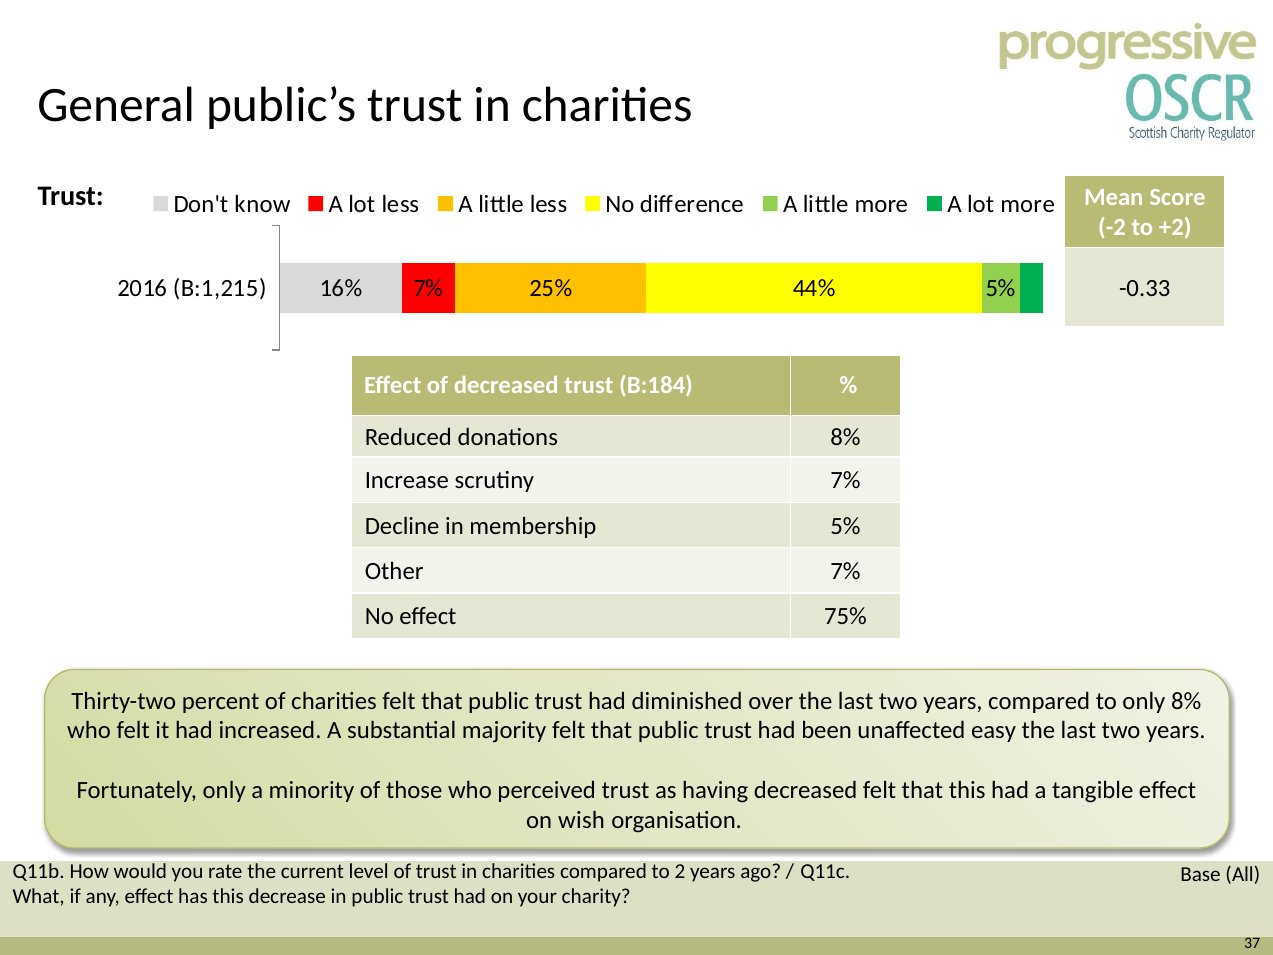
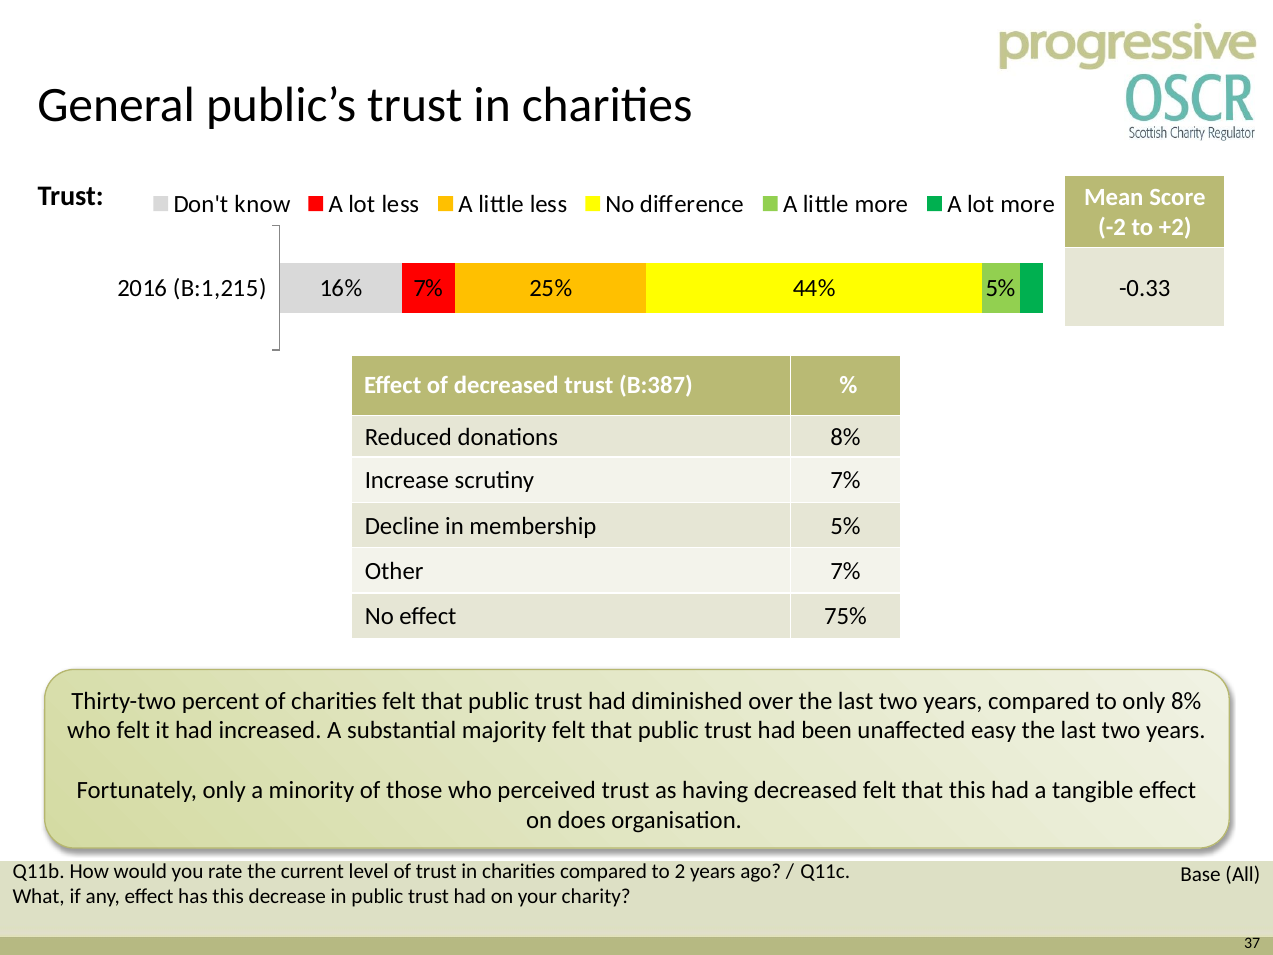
B:184: B:184 -> B:387 (656, 386)
wish: wish -> does (582, 820)
